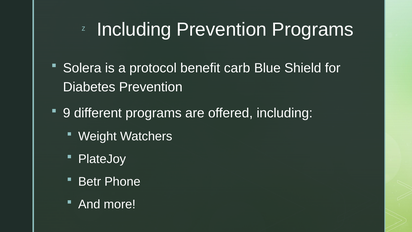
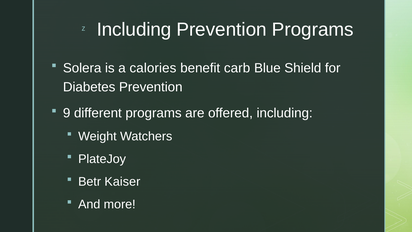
protocol: protocol -> calories (153, 68)
Phone: Phone -> Kaiser (122, 182)
